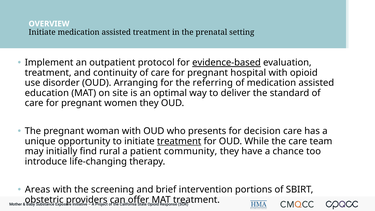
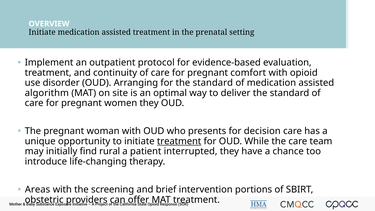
evidence-based underline: present -> none (226, 63)
hospital: hospital -> comfort (248, 73)
for the referring: referring -> standard (213, 83)
education: education -> algorithm (47, 93)
community: community -> interrupted (191, 151)
